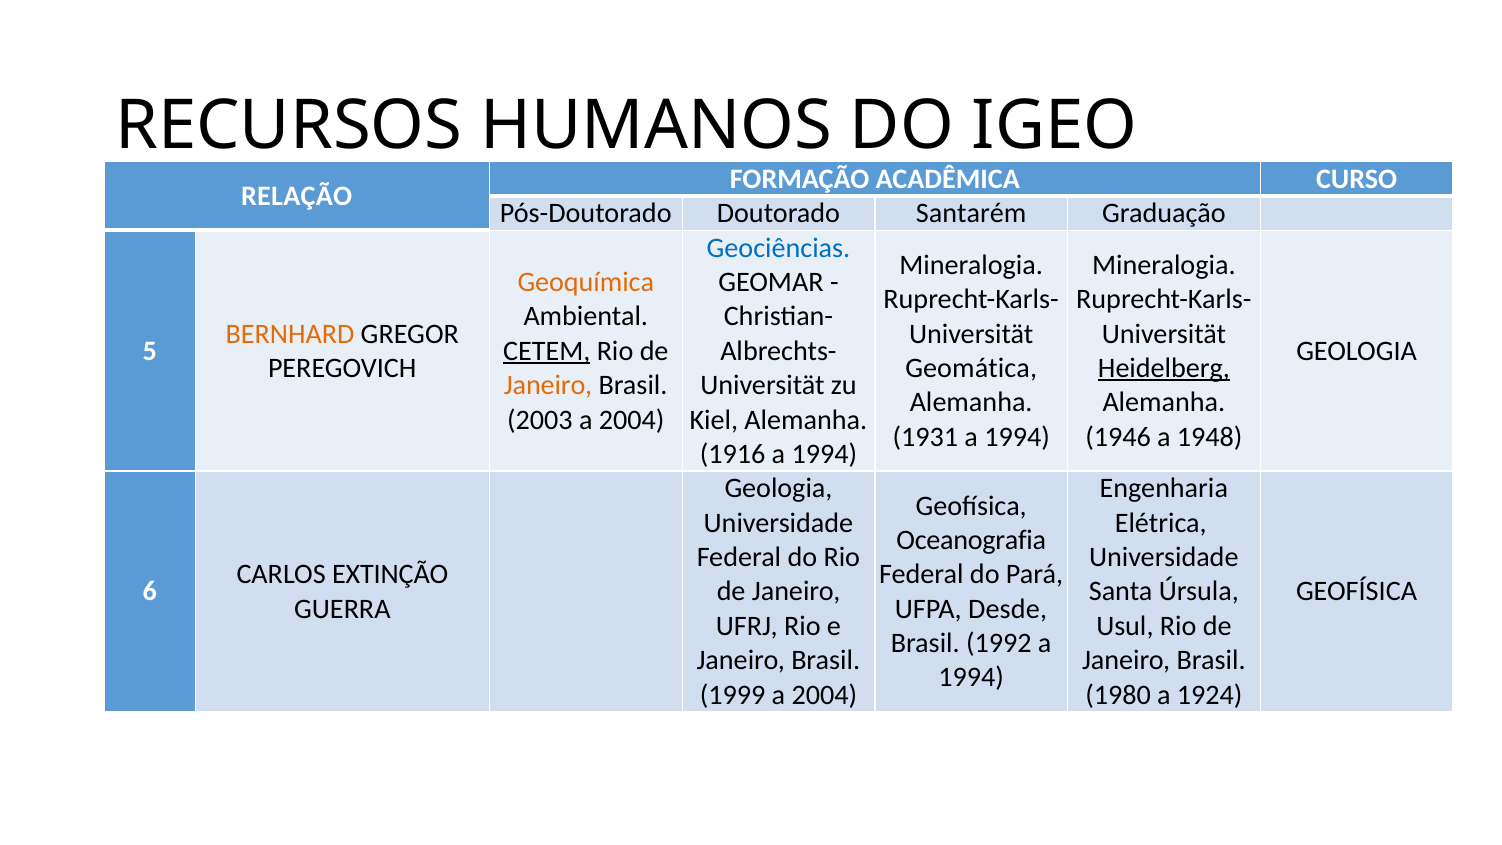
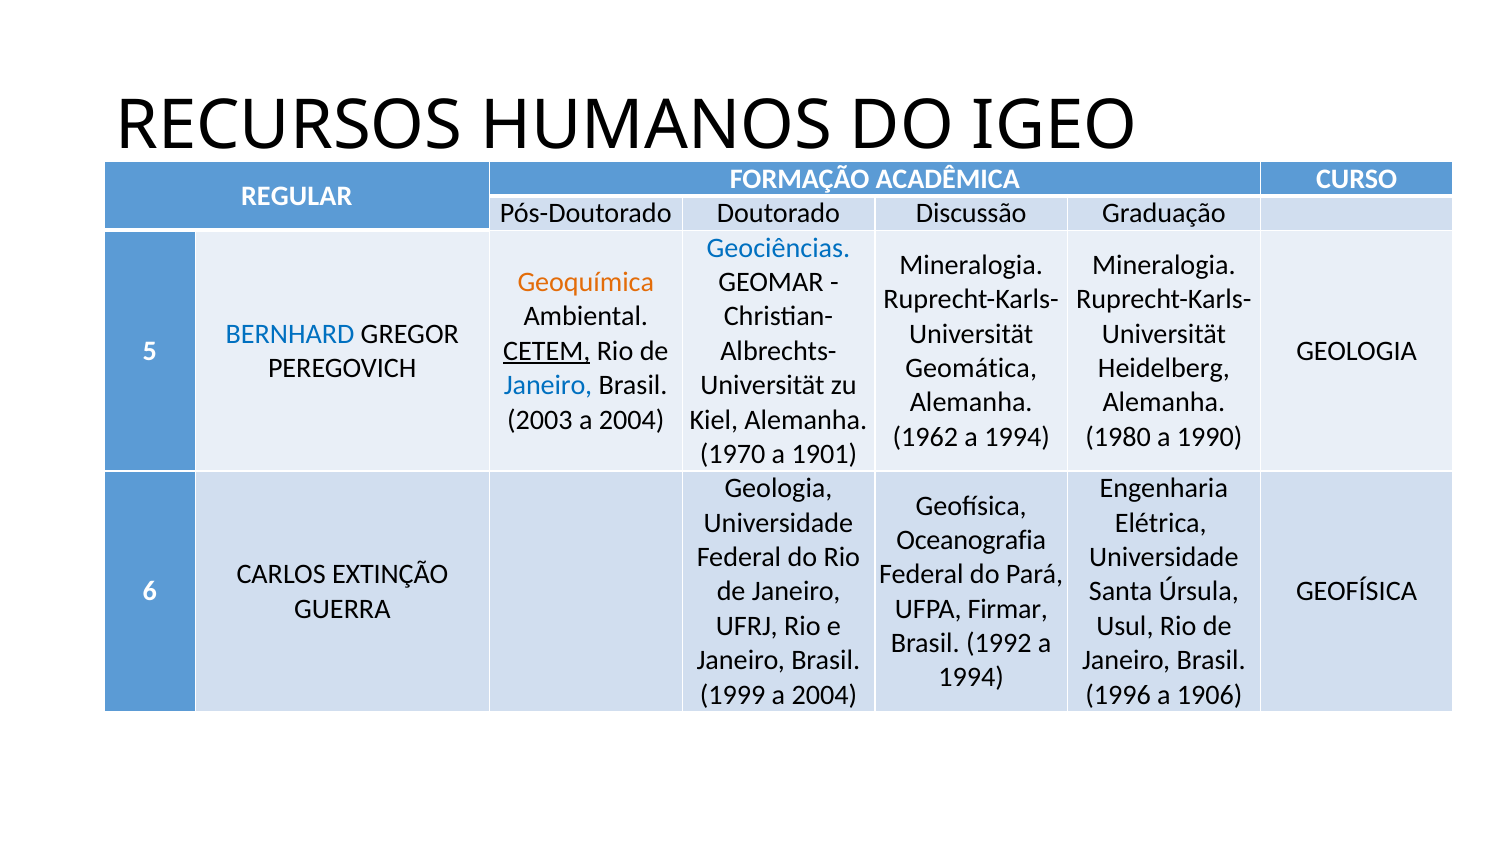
RELAÇÃO: RELAÇÃO -> REGULAR (297, 196)
Santarém: Santarém -> Discussão (971, 213)
BERNHARD colour: orange -> blue (290, 334)
Heidelberg underline: present -> none (1164, 368)
Janeiro colour: orange -> blue (548, 385)
1931: 1931 -> 1962 (925, 437)
1946: 1946 -> 1980 (1118, 437)
1948: 1948 -> 1990 (1210, 437)
1916: 1916 -> 1970 (733, 454)
1994: 1994 -> 1901 (824, 454)
Desde: Desde -> Firmar (1008, 609)
1980: 1980 -> 1996 (1118, 695)
1924: 1924 -> 1906 (1210, 695)
